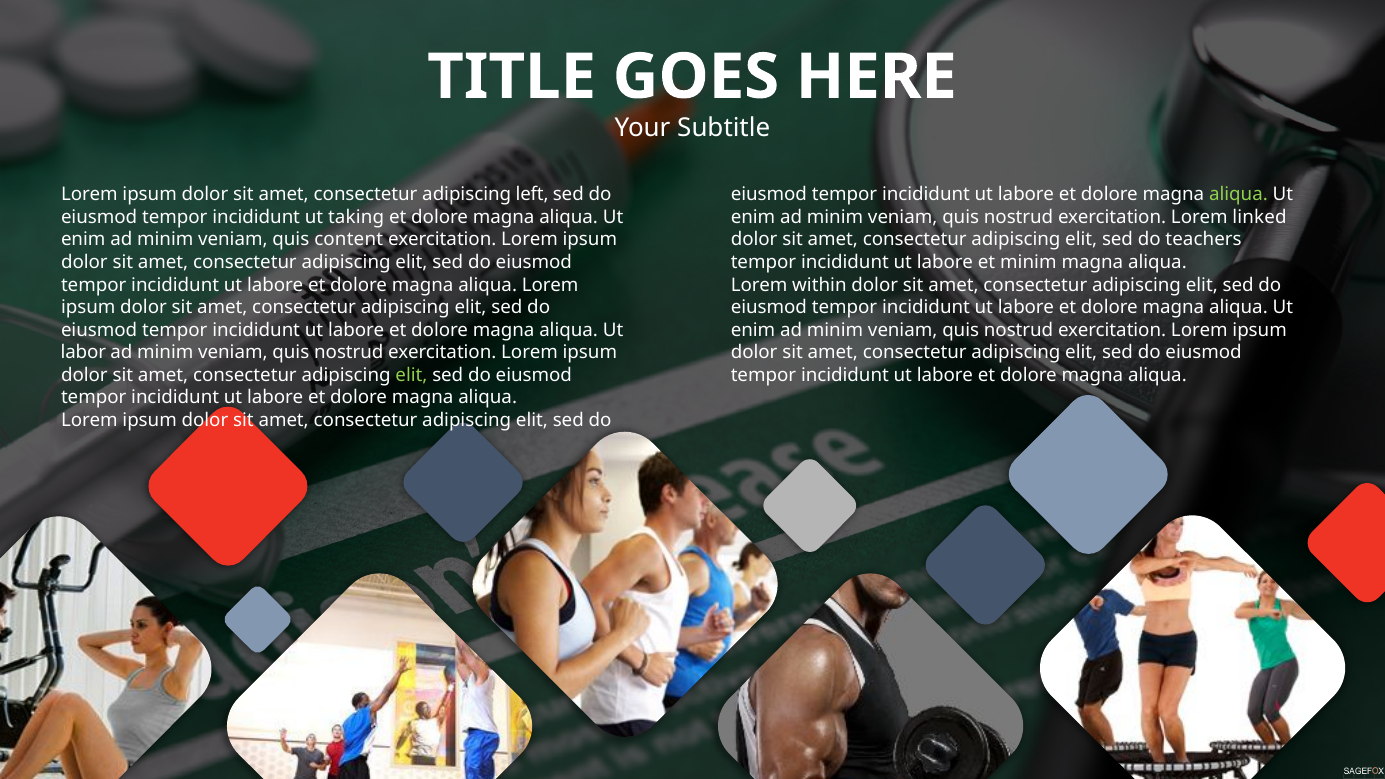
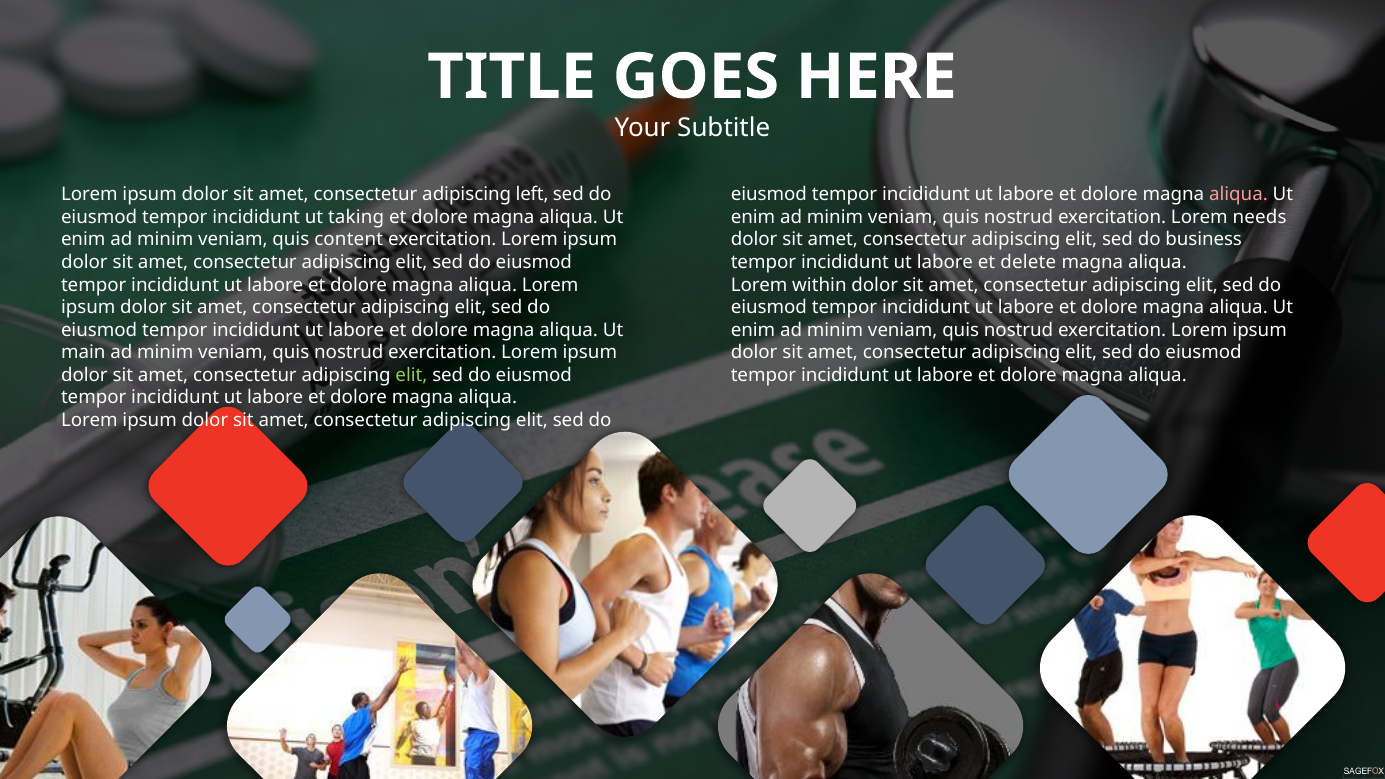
aliqua colour: light green -> pink (1238, 195)
linked: linked -> needs (1260, 217)
teachers: teachers -> business (1204, 240)
et minim: minim -> delete (1028, 262)
labor: labor -> main (83, 352)
